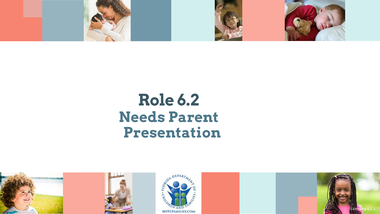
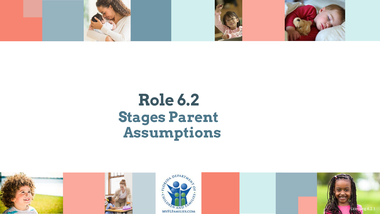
Needs: Needs -> Stages (142, 117)
Presentation: Presentation -> Assumptions (172, 133)
